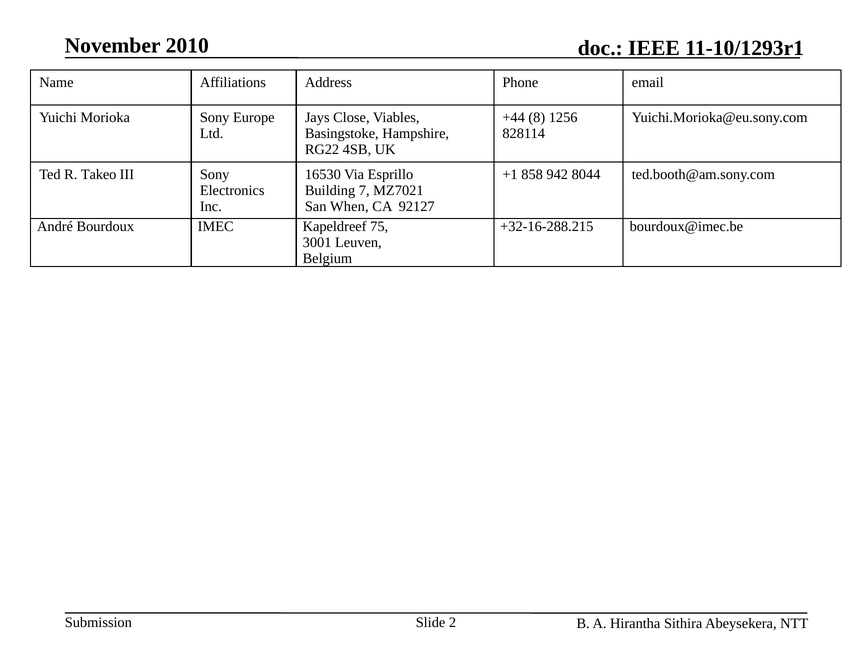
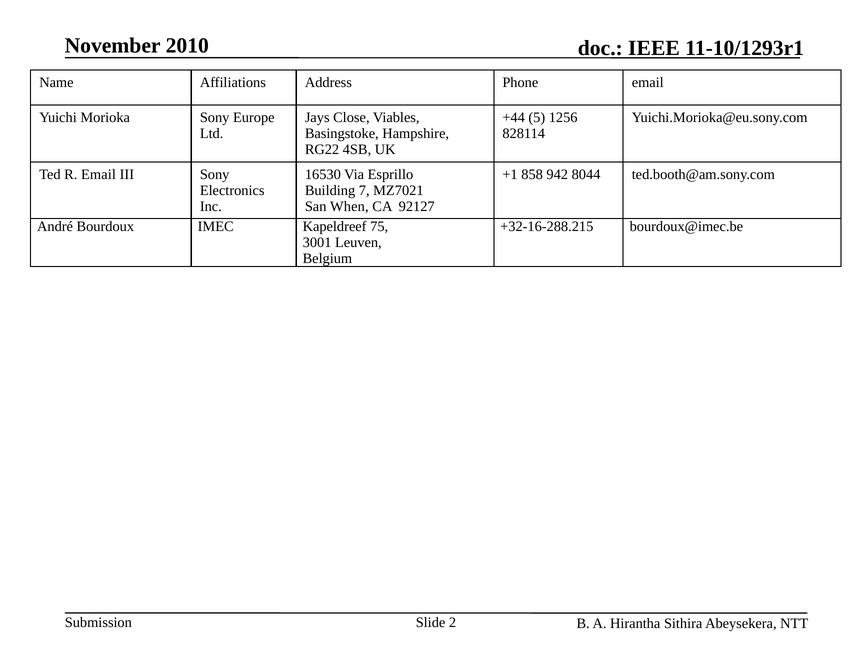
8: 8 -> 5 (537, 118)
R Takeo: Takeo -> Email (98, 174)
